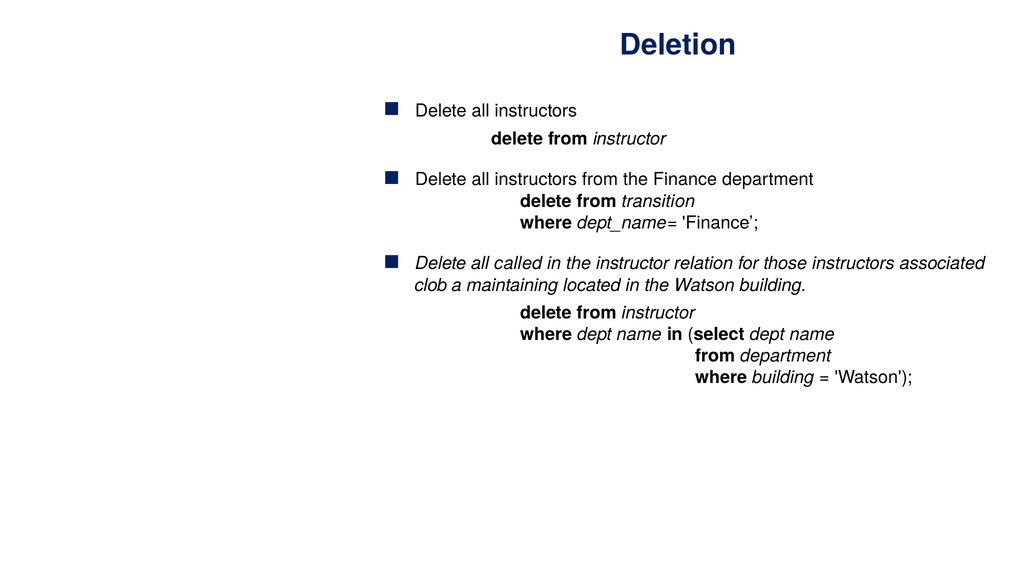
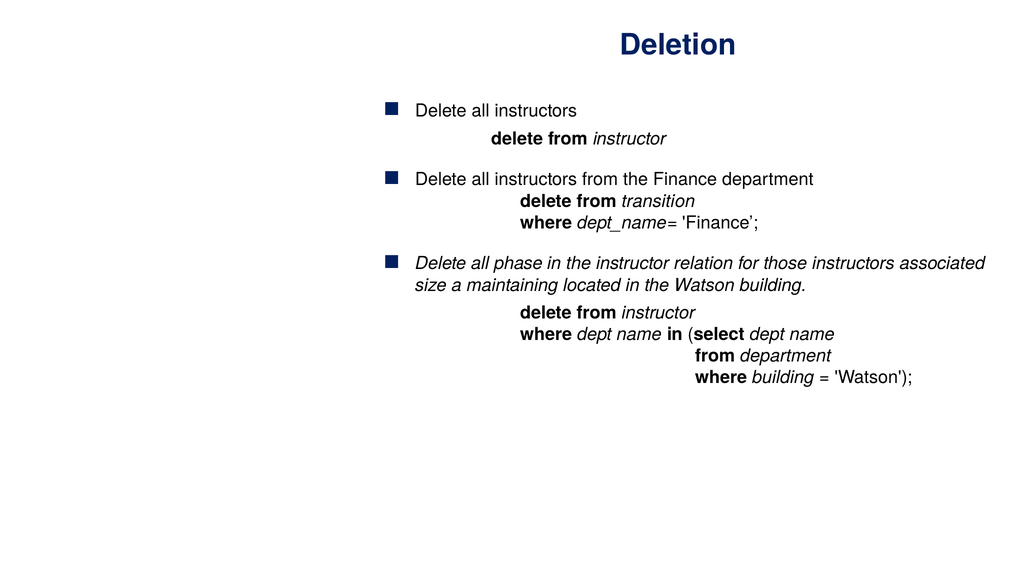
called: called -> phase (519, 264)
clob: clob -> size (431, 285)
